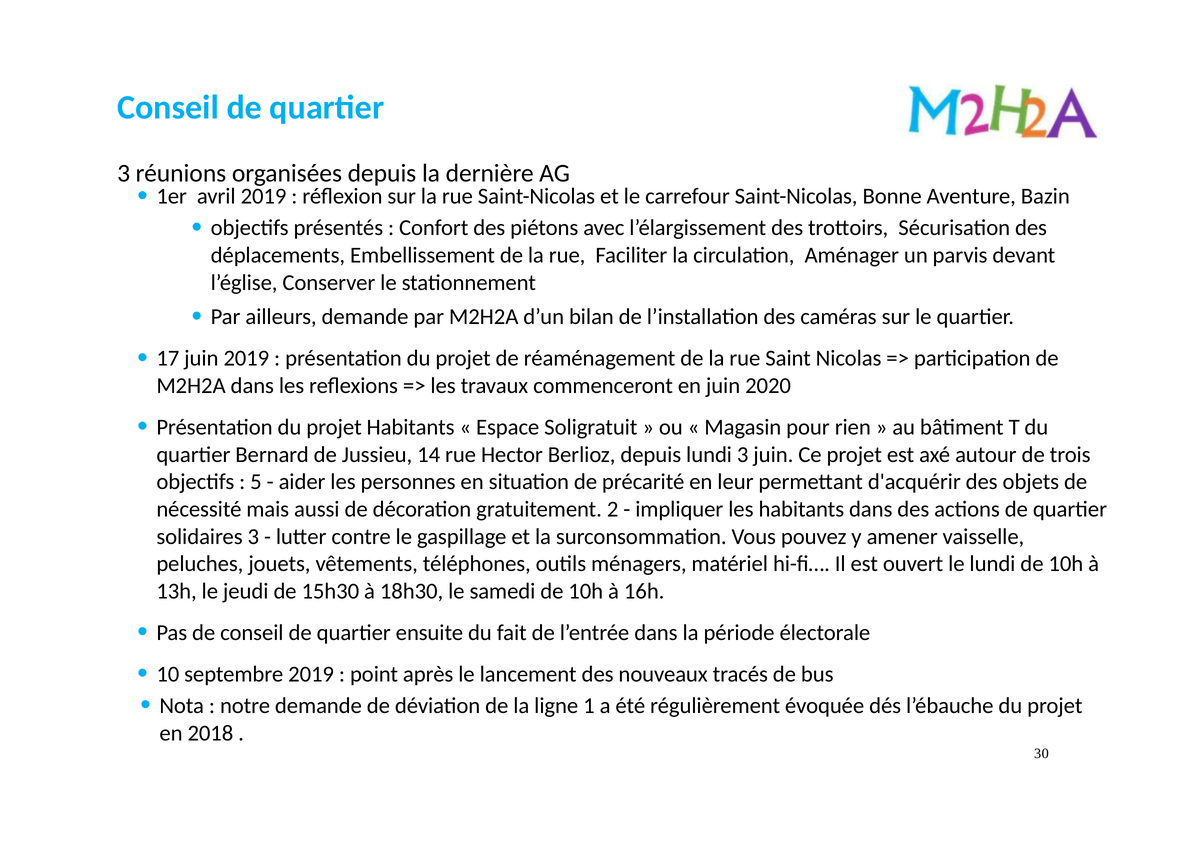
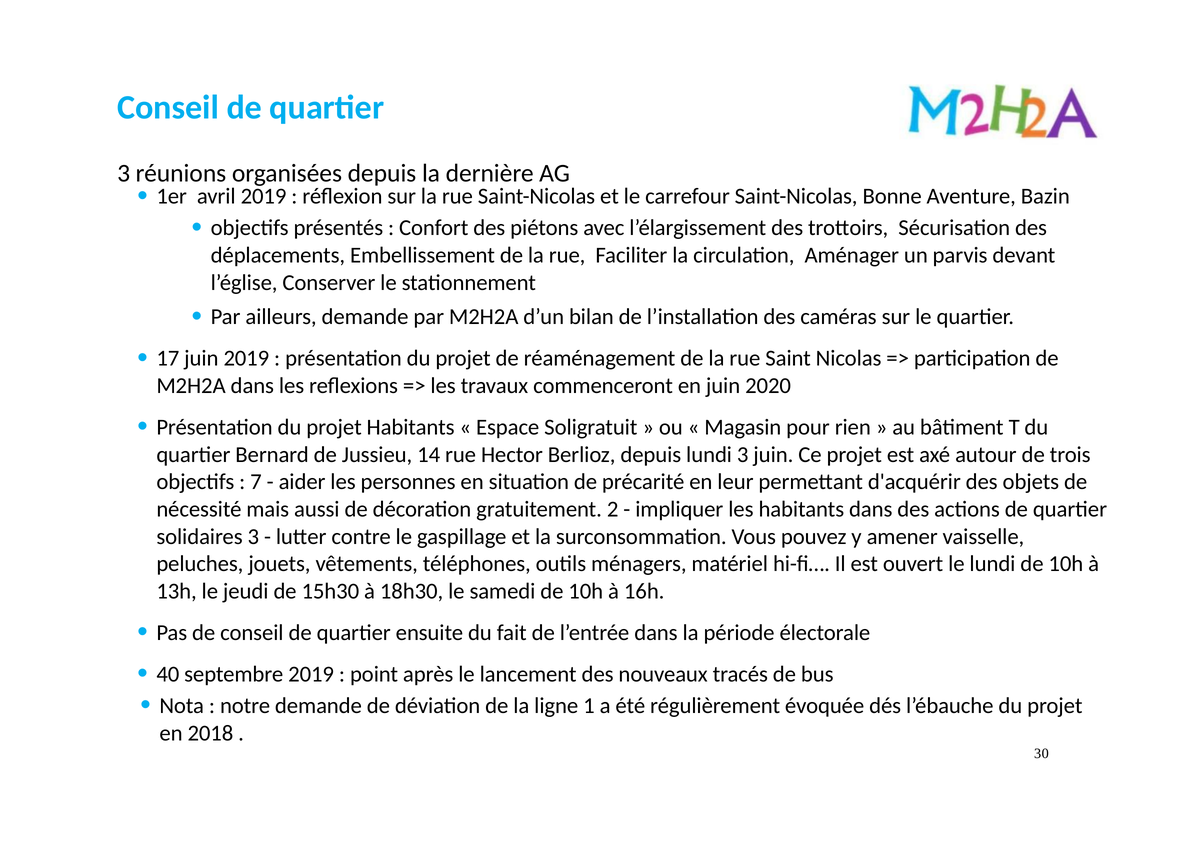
5: 5 -> 7 (256, 482)
10: 10 -> 40 (168, 674)
